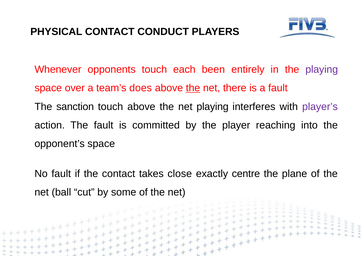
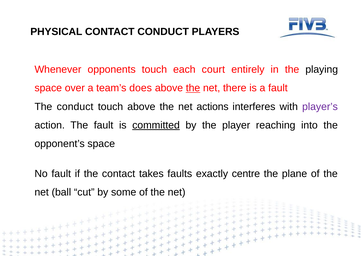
been: been -> court (213, 69)
playing colour: purple -> black (322, 69)
The sanction: sanction -> conduct (75, 106)
net playing: playing -> actions (213, 106)
committed underline: none -> present (156, 125)
close: close -> faults (180, 173)
